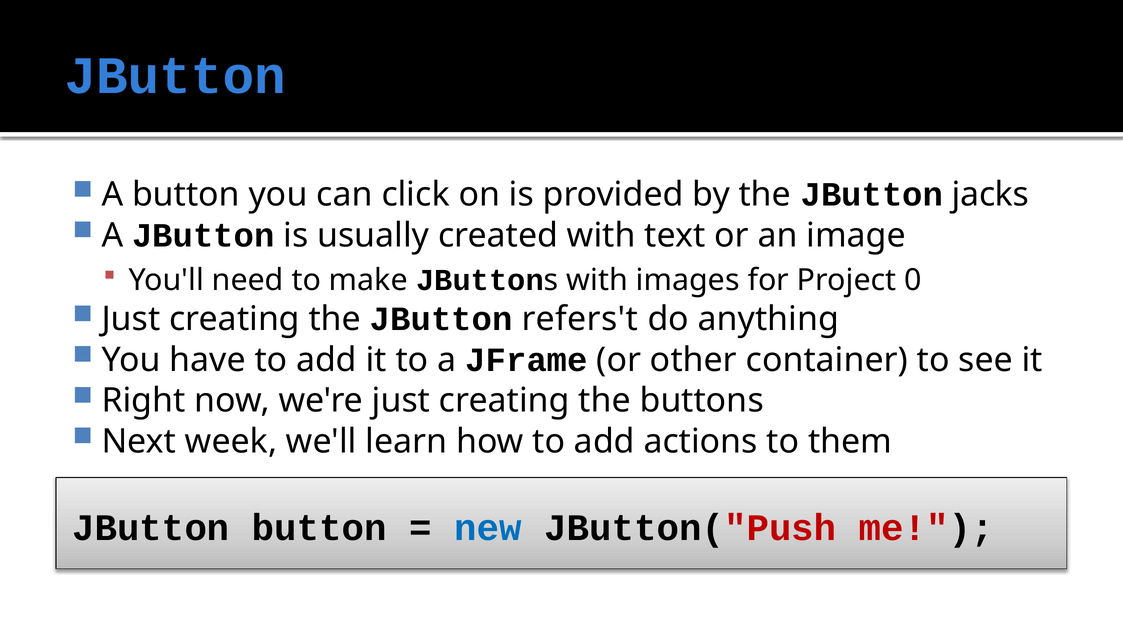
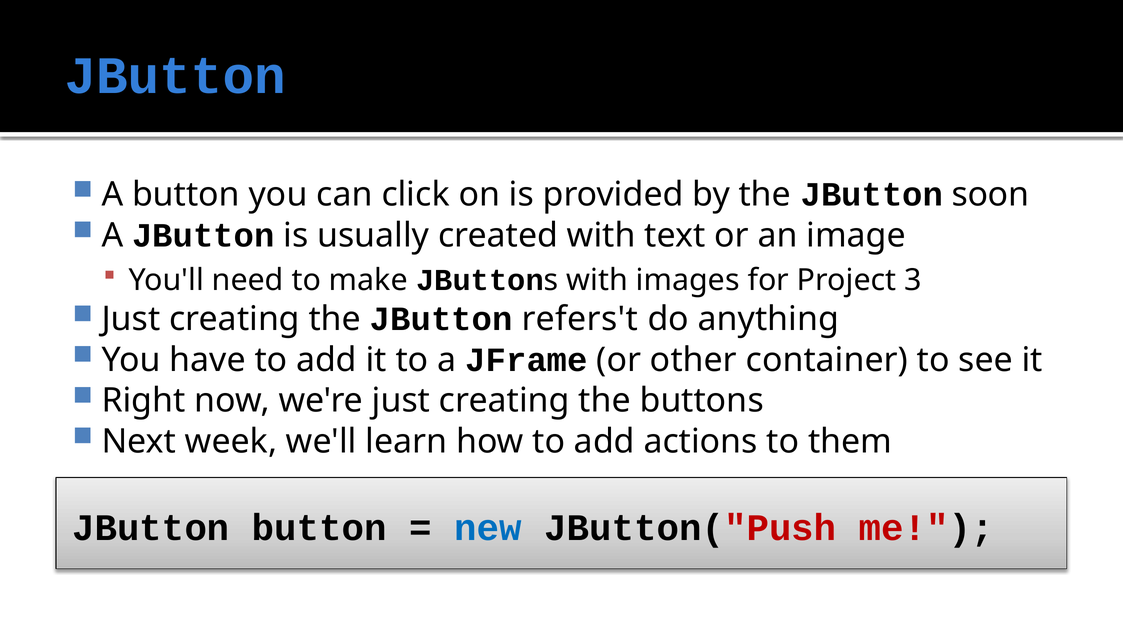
jacks: jacks -> soon (990, 195)
0: 0 -> 3 (913, 280)
